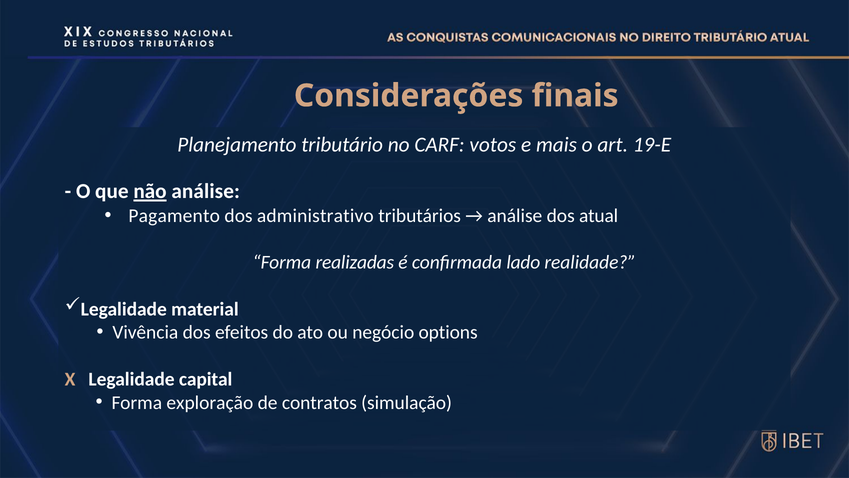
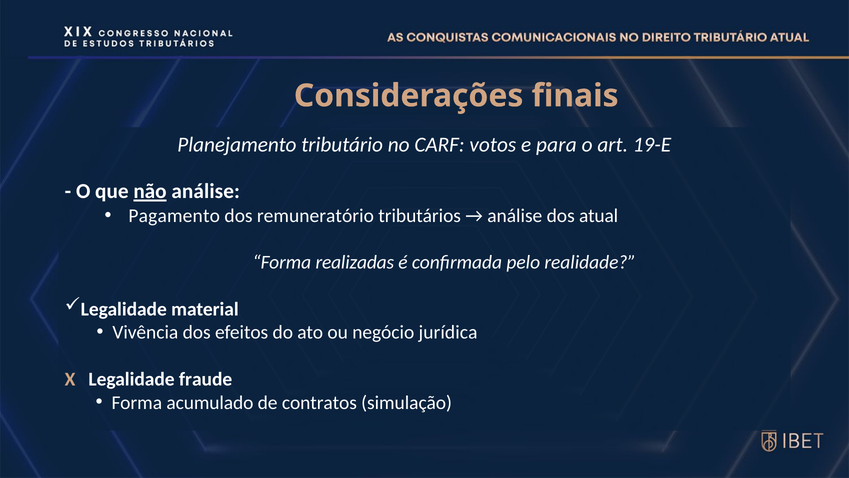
mais: mais -> para (556, 145)
administrativo: administrativo -> remuneratório (315, 216)
lado: lado -> pelo (523, 262)
options: options -> jurídica (448, 332)
capital: capital -> fraude (206, 379)
exploração: exploração -> acumulado (210, 402)
